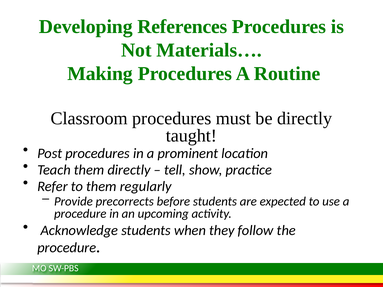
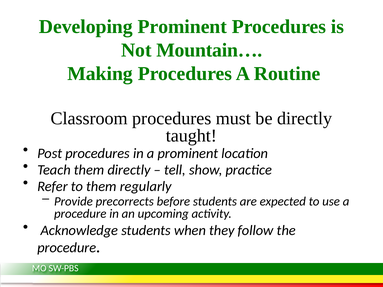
Developing References: References -> Prominent (182, 27)
Materials…: Materials… -> Mountain… (209, 50)
